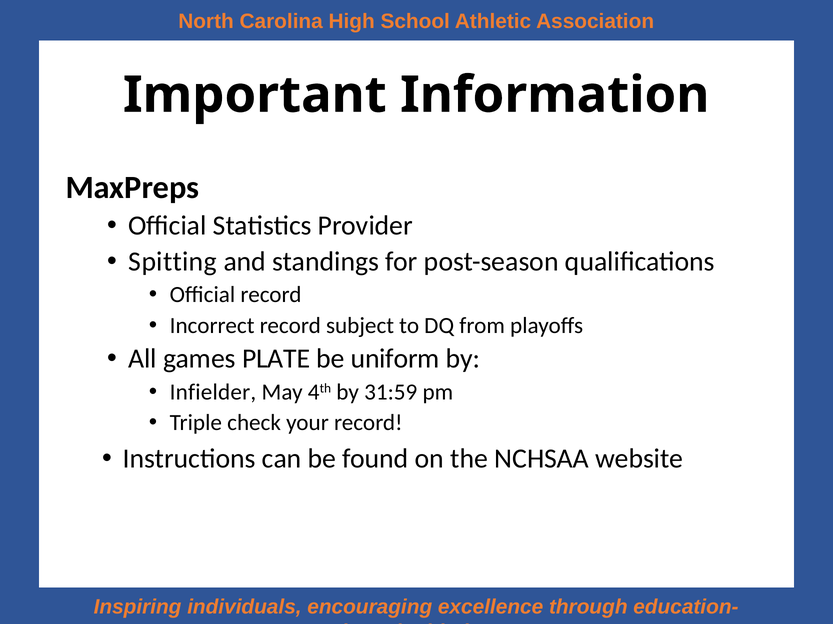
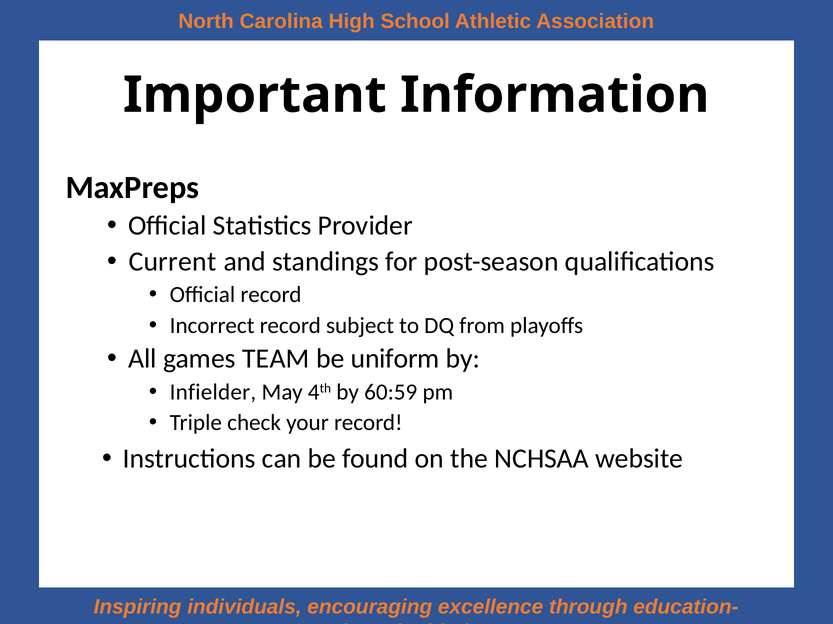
Spitting: Spitting -> Current (173, 262)
PLATE: PLATE -> TEAM (276, 359)
31:59: 31:59 -> 60:59 (391, 392)
